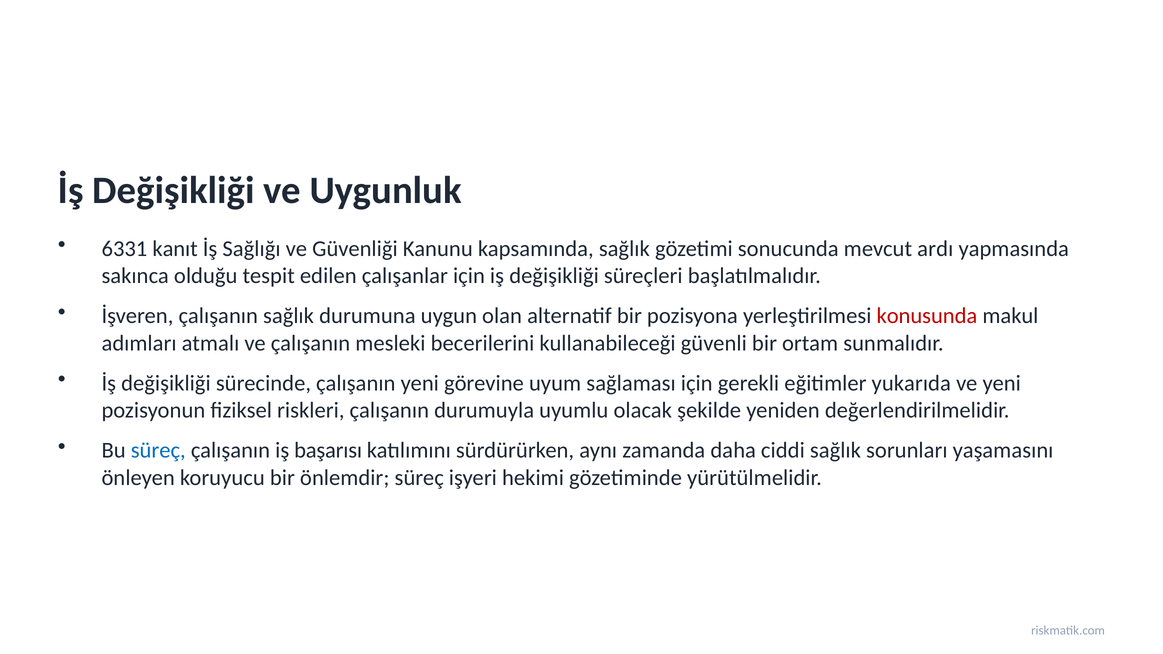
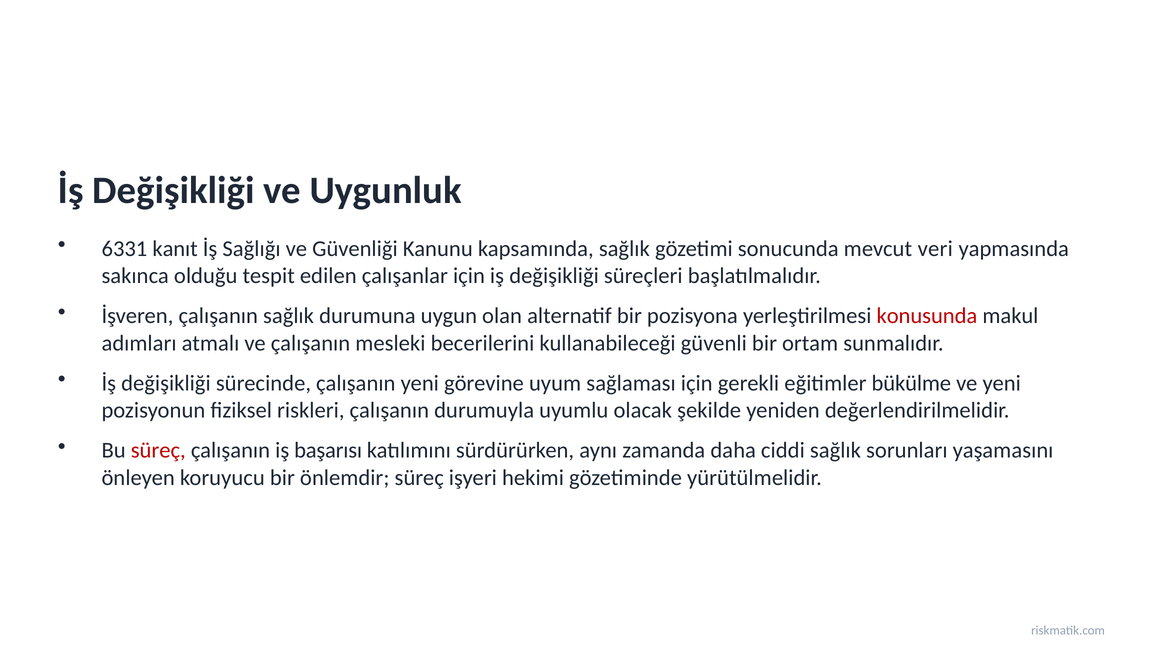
ardı: ardı -> veri (935, 249)
yukarıda: yukarıda -> bükülme (911, 383)
süreç colour: blue -> red (158, 451)
